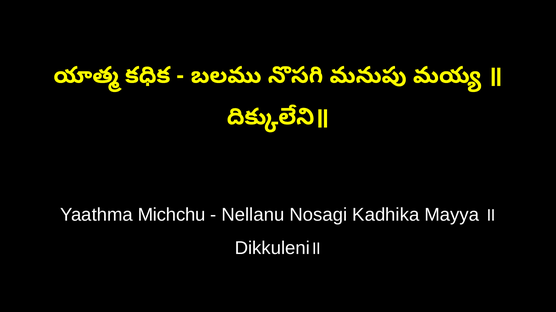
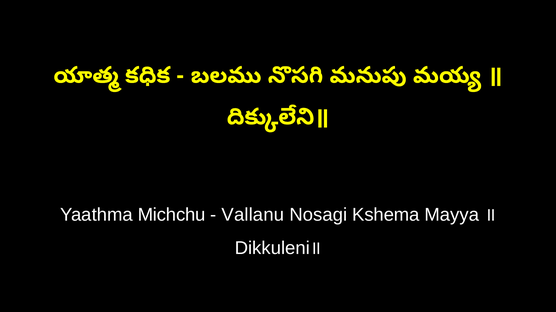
Nellanu: Nellanu -> Vallanu (253, 215)
Kadhika: Kadhika -> Kshema (386, 215)
